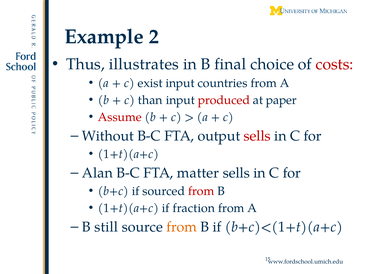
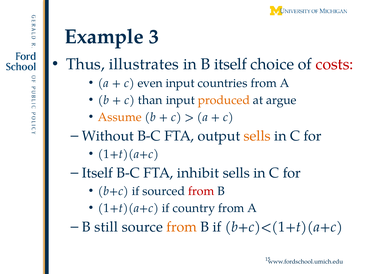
2: 2 -> 3 (154, 37)
B final: final -> itself (230, 64)
exist: exist -> even (150, 83)
produced colour: red -> orange (224, 100)
paper: paper -> argue (281, 100)
Assume colour: red -> orange (120, 117)
sells colour: red -> orange (257, 136)
Alan: Alan -> Itself (97, 173)
matter: matter -> inhibit (198, 173)
fraction: fraction -> country (194, 208)
